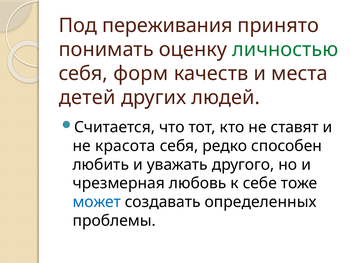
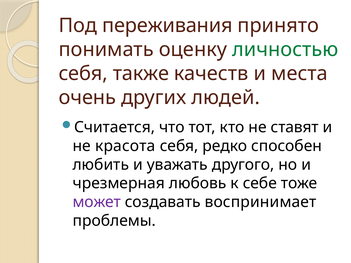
форм: форм -> также (141, 74)
детей: детей -> очень (87, 98)
может colour: blue -> purple (97, 202)
определенных: определенных -> воспринимает (261, 202)
